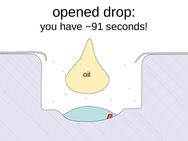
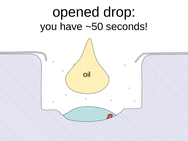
~91: ~91 -> ~50 (94, 27)
